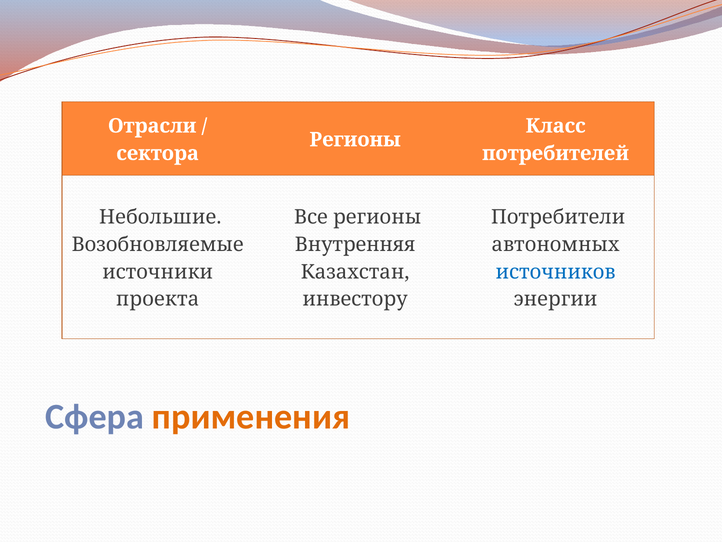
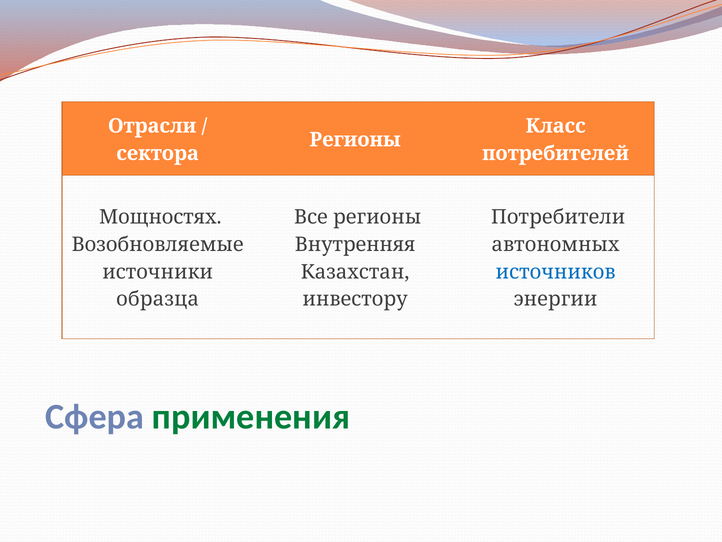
Небольшие: Небольшие -> Мощностях (160, 217)
проекта: проекта -> образца (158, 299)
применения colour: orange -> green (251, 417)
